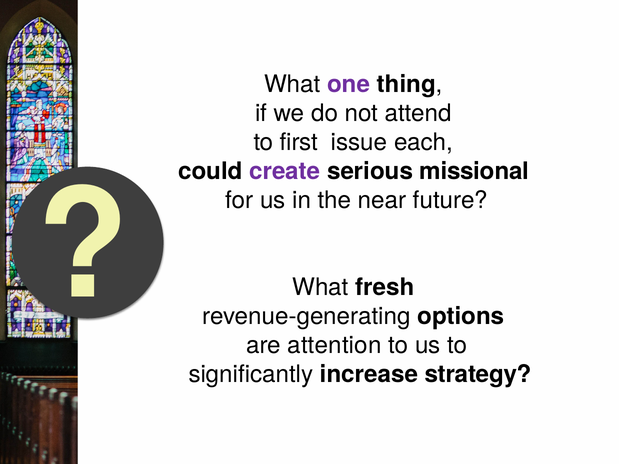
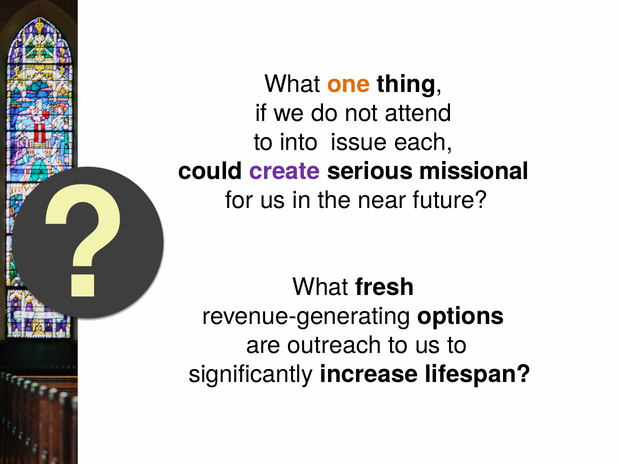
one colour: purple -> orange (349, 84)
first: first -> into (299, 142)
attention: attention -> outreach (335, 345)
strategy: strategy -> lifespan (478, 374)
